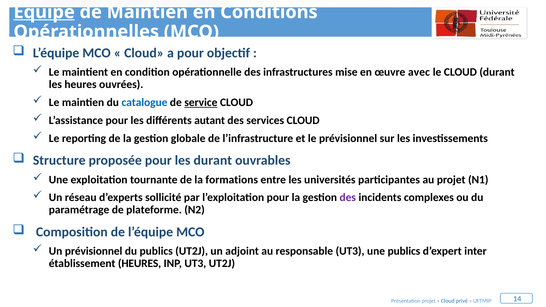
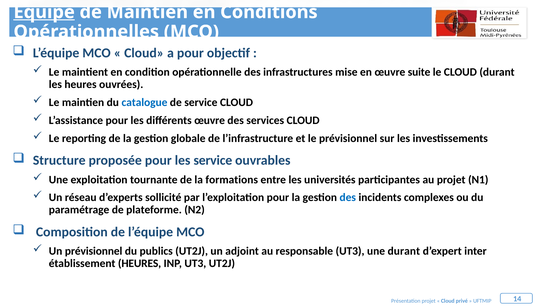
avec: avec -> suite (419, 72)
service underline: present -> none (201, 102)
différents autant: autant -> œuvre (210, 120)
les durant: durant -> service (213, 160)
des colour: purple -> blue (348, 198)
une publics: publics -> durant (404, 251)
